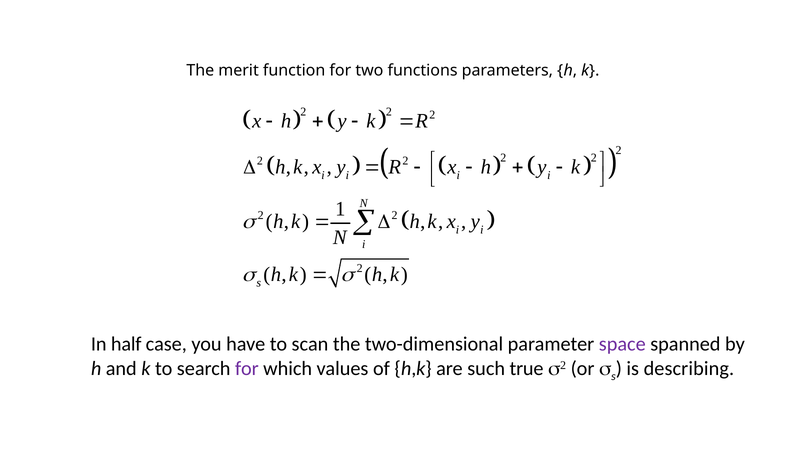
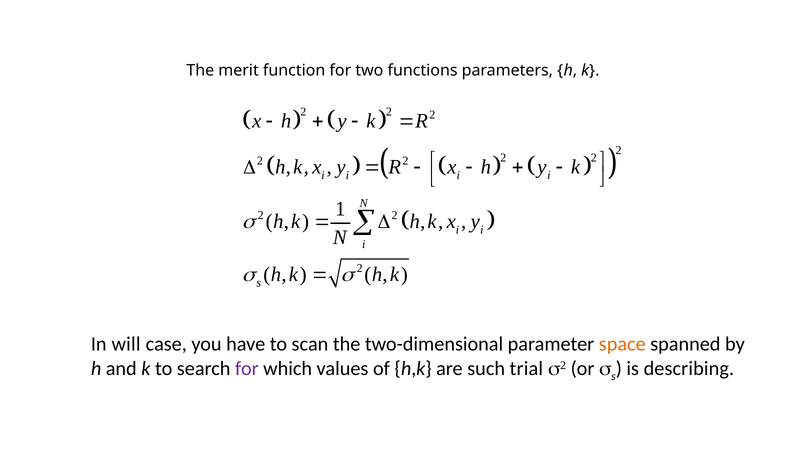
half: half -> will (126, 344)
space colour: purple -> orange (622, 344)
true: true -> trial (526, 368)
